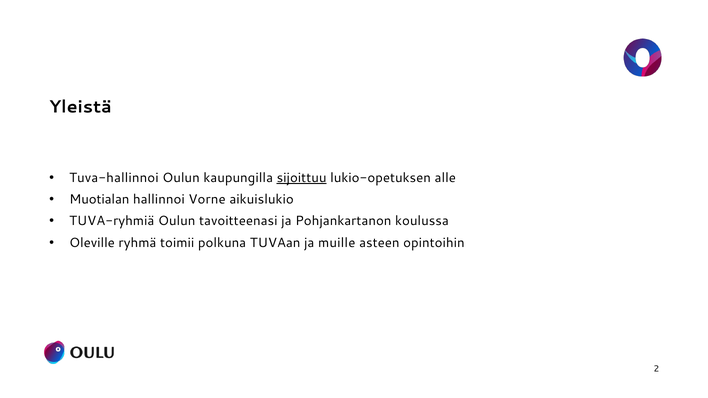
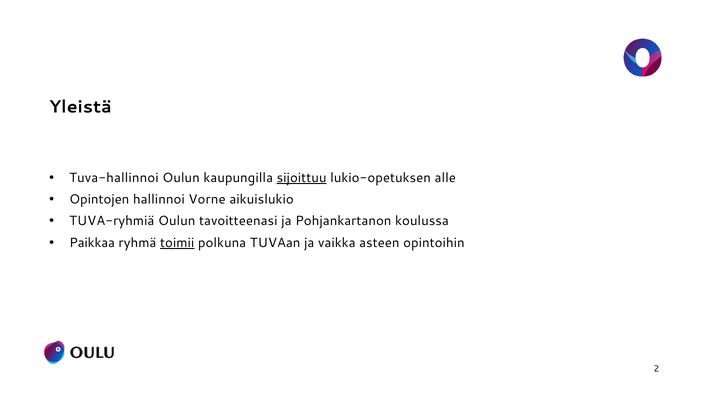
Muotialan: Muotialan -> Opintojen (99, 199)
Oleville: Oleville -> Paikkaa (92, 243)
toimii underline: none -> present (177, 243)
muille: muille -> vaikka (337, 243)
